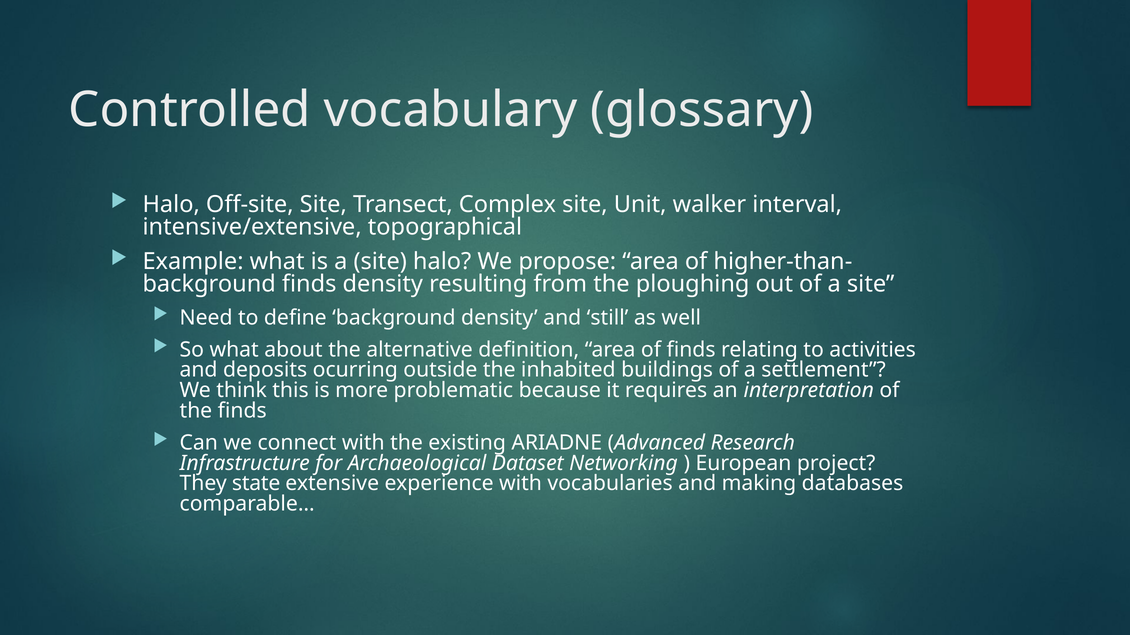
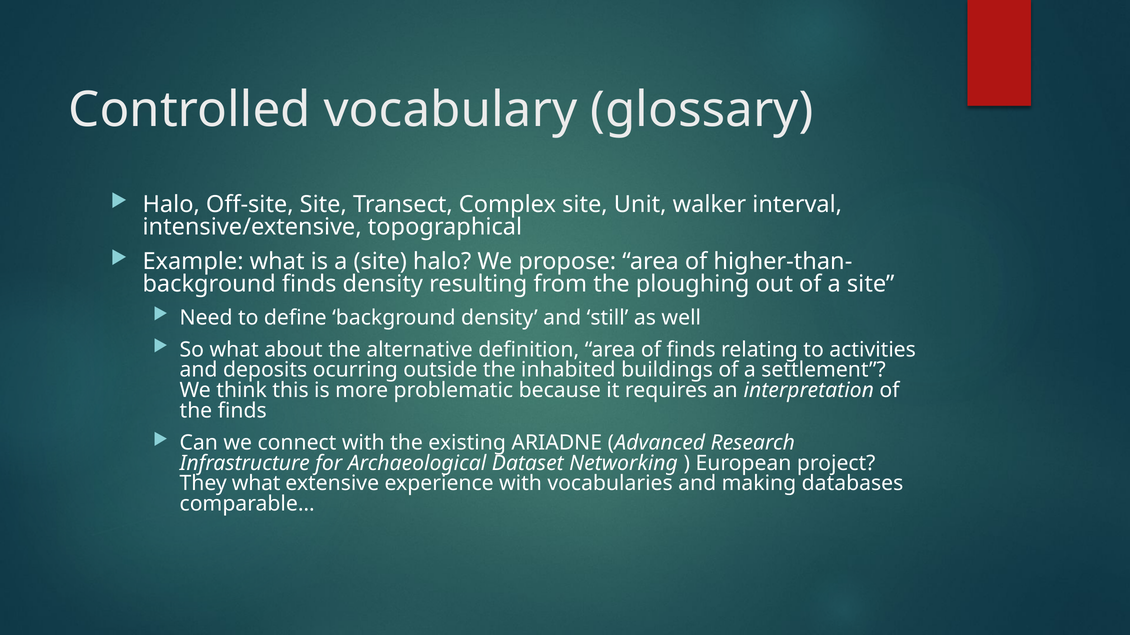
They state: state -> what (256, 484)
